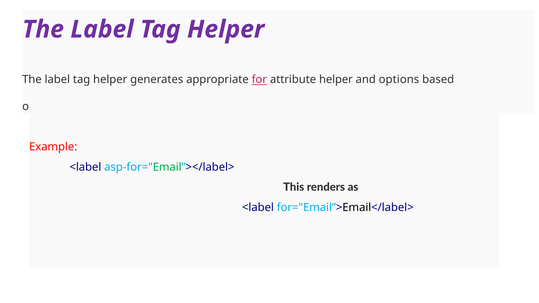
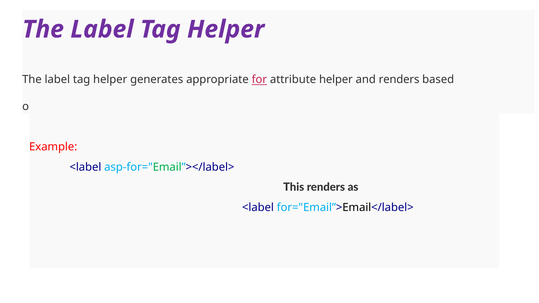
and options: options -> renders (399, 80)
